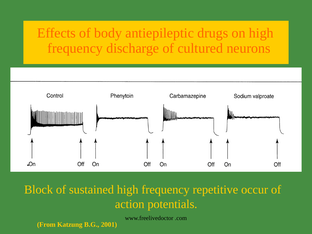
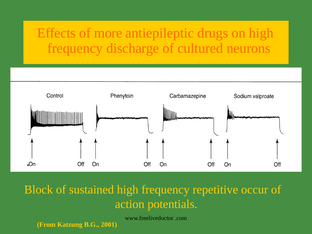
body: body -> more (108, 33)
